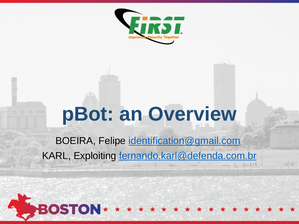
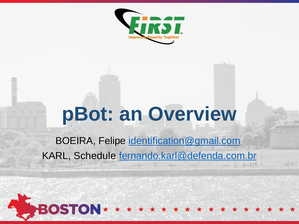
Exploiting: Exploiting -> Schedule (95, 156)
